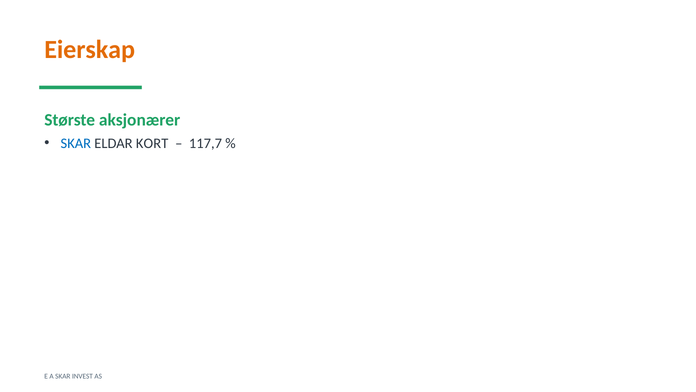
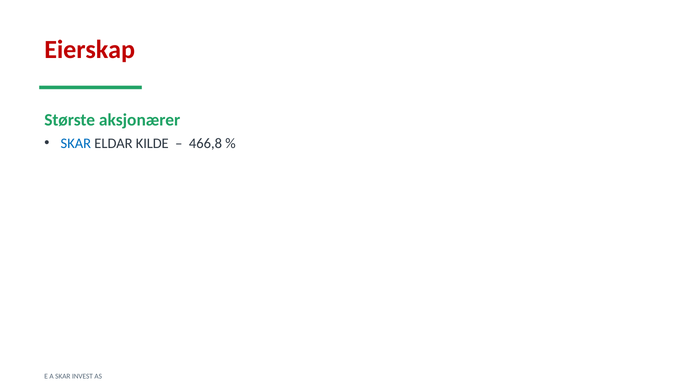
Eierskap colour: orange -> red (90, 50)
KORT: KORT -> KILDE (152, 143)
117,7: 117,7 -> 466,8 (205, 143)
